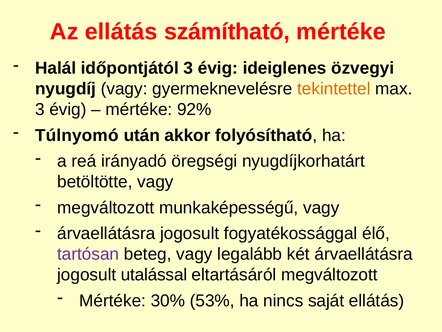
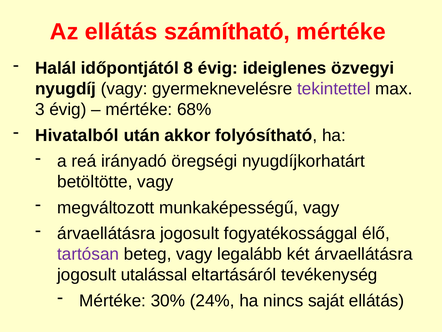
időpontjától 3: 3 -> 8 (188, 68)
tekintettel colour: orange -> purple (334, 89)
92%: 92% -> 68% (194, 109)
Túlnyomó: Túlnyomó -> Hivatalból (77, 135)
eltartásáról megváltozott: megváltozott -> tevékenység (329, 274)
53%: 53% -> 24% (212, 300)
